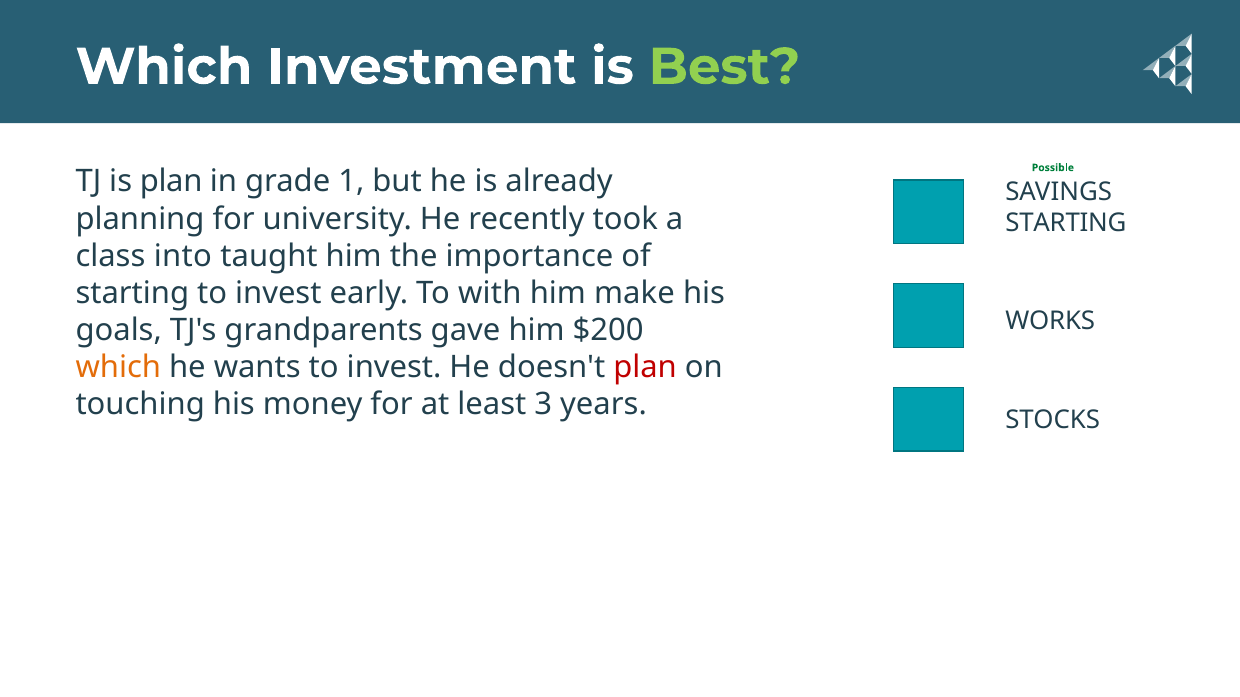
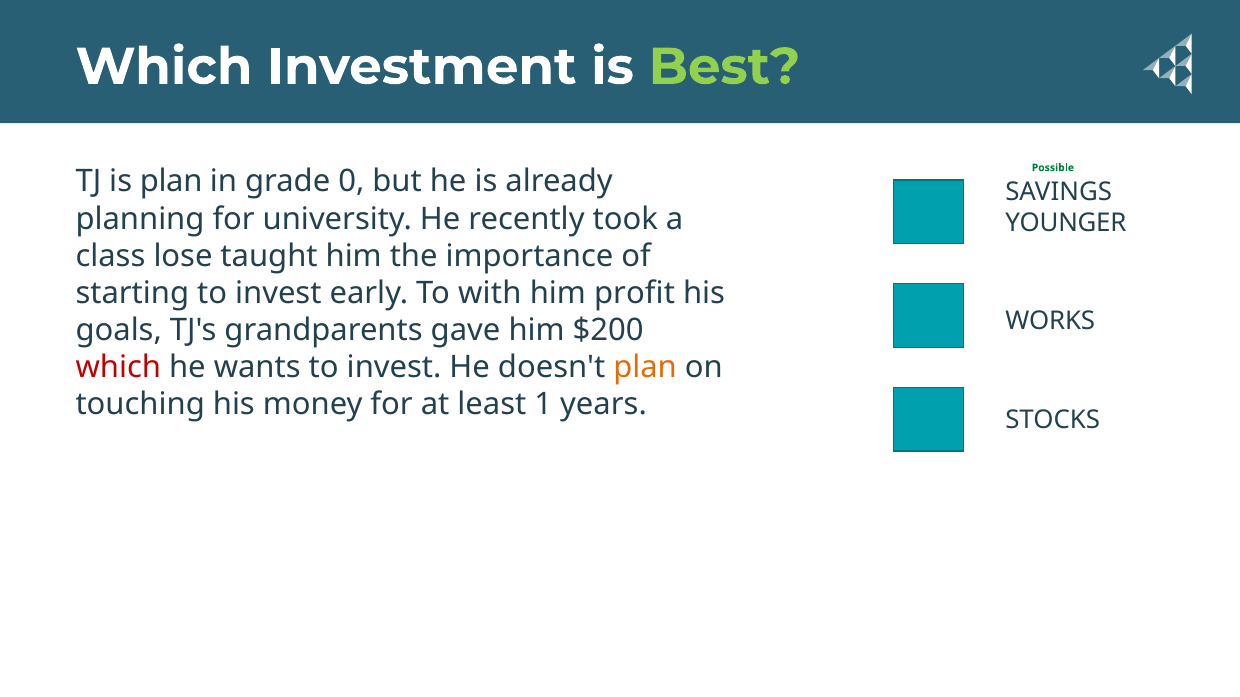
1: 1 -> 0 (351, 182)
STARTING: STARTING -> YOUNGER (1066, 223)
into: into -> lose (183, 256)
make: make -> profit (635, 293)
which colour: orange -> red (118, 368)
plan colour: red -> orange (645, 368)
3: 3 -> 1 (543, 405)
